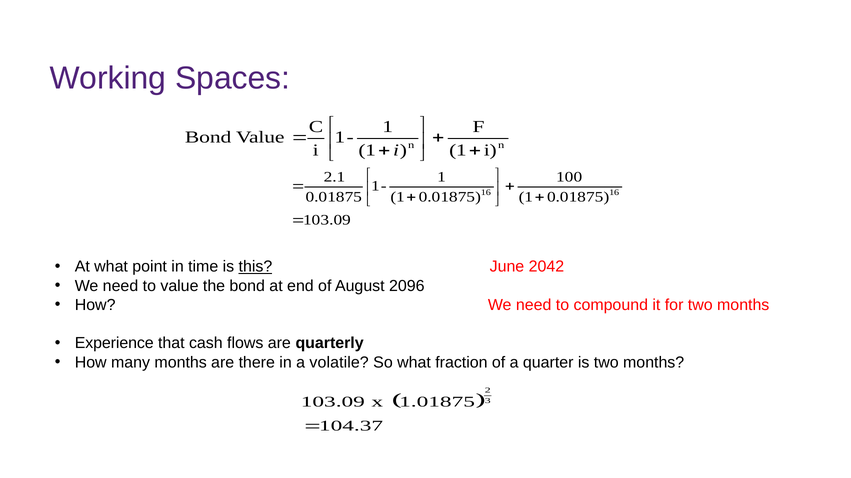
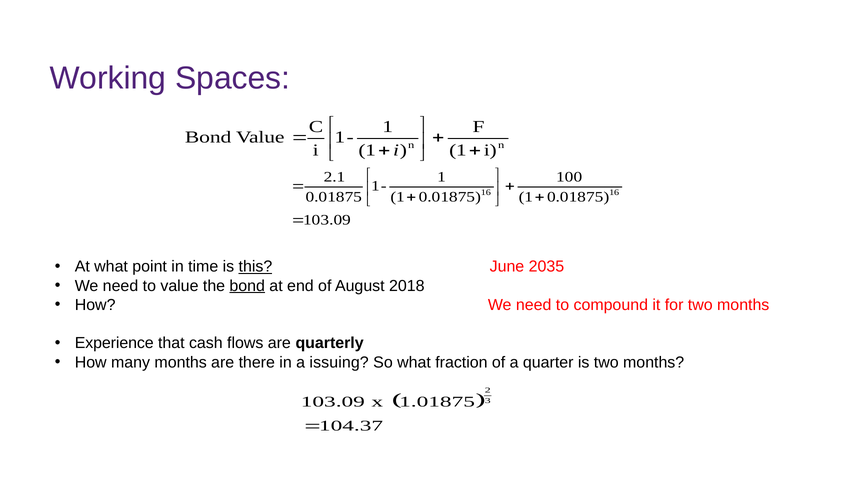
2042: 2042 -> 2035 (546, 267)
bond underline: none -> present (247, 286)
2096: 2096 -> 2018 (407, 286)
volatile: volatile -> issuing (339, 363)
